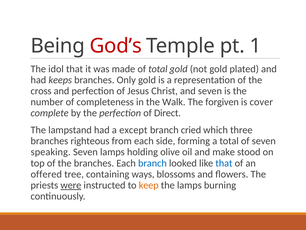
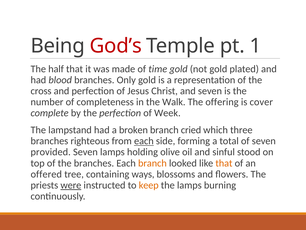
idol: idol -> half (56, 69)
of total: total -> time (158, 69)
keeps: keeps -> blood (60, 80)
forgiven: forgiven -> offering (222, 102)
Direct: Direct -> Week (167, 113)
except: except -> broken (133, 130)
each underline: none -> present (144, 141)
speaking: speaking -> provided (51, 152)
make: make -> sinful (224, 152)
branch colour: blue -> orange (152, 163)
that colour: blue -> orange (224, 163)
